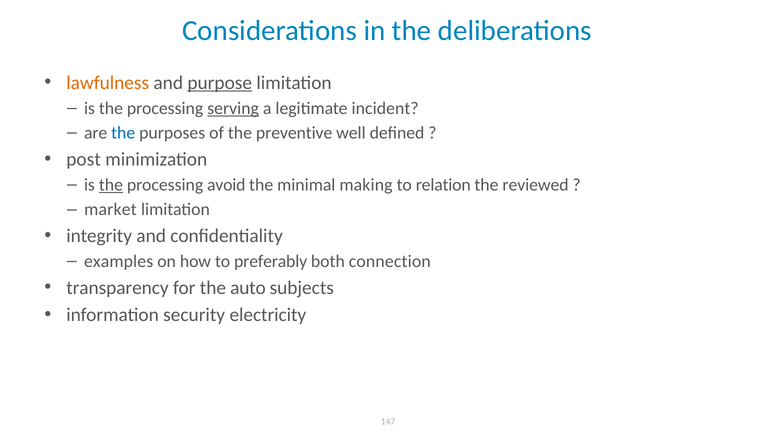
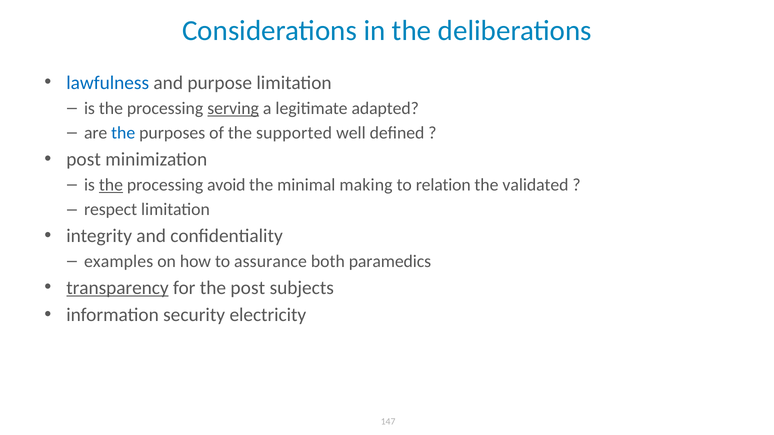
lawfulness colour: orange -> blue (108, 83)
purpose underline: present -> none (220, 83)
incident: incident -> adapted (385, 108)
preventive: preventive -> supported (294, 133)
reviewed: reviewed -> validated (536, 185)
market: market -> respect (111, 210)
preferably: preferably -> assurance (271, 262)
connection: connection -> paramedics (390, 262)
transparency underline: none -> present (117, 288)
the auto: auto -> post (248, 288)
